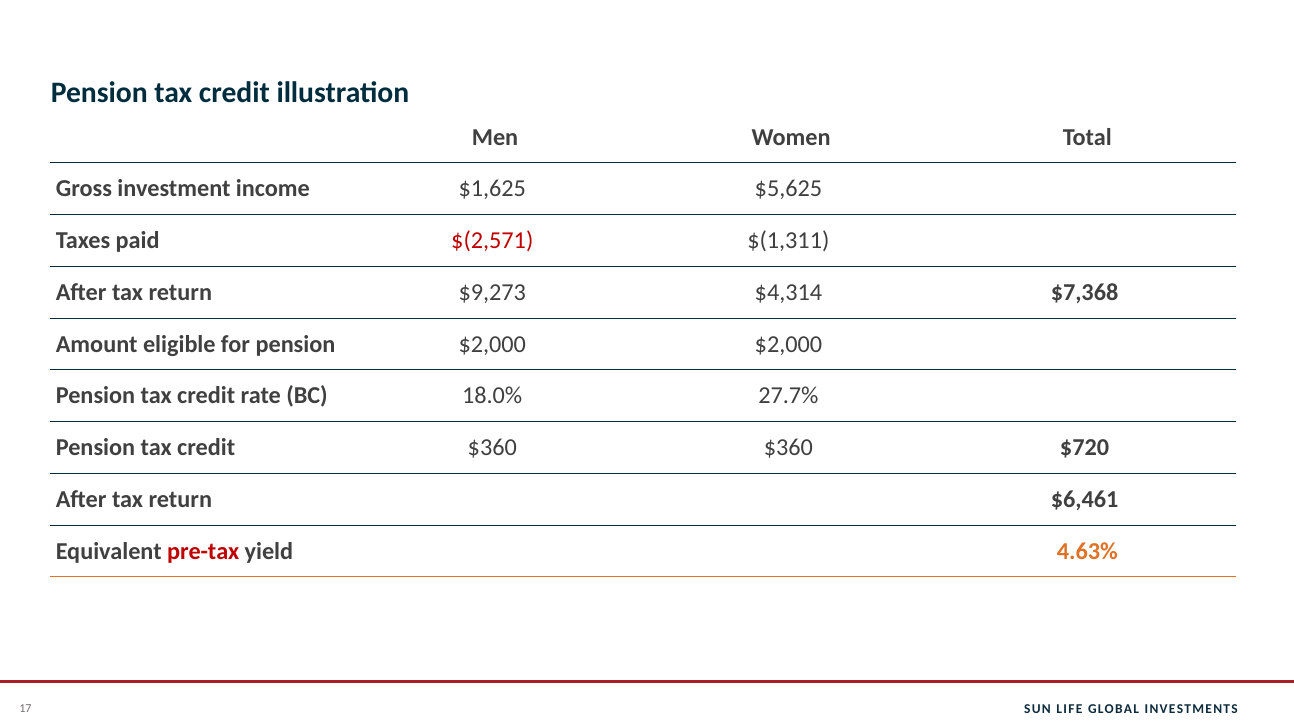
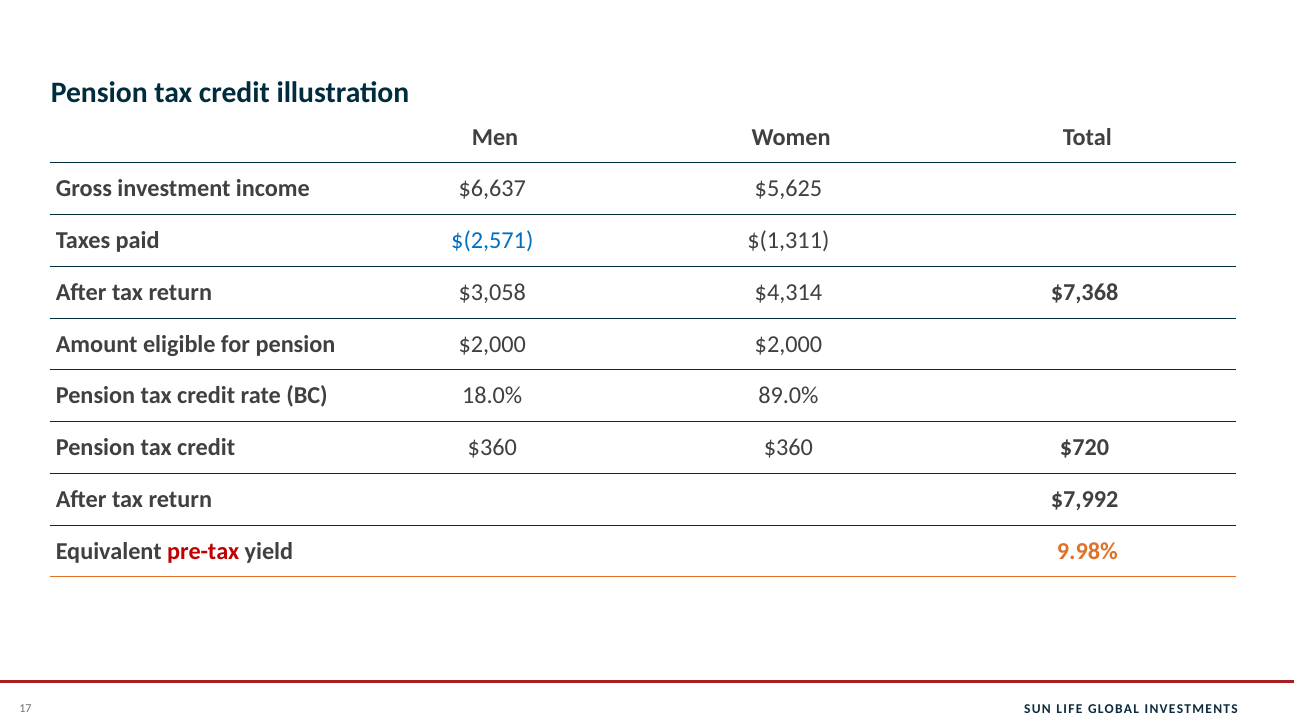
$1,625: $1,625 -> $6,637 (492, 189)
$(2,571 colour: red -> blue (492, 241)
$9,273: $9,273 -> $3,058 (492, 292)
27.7%: 27.7% -> 89.0% (788, 396)
$6,461: $6,461 -> $7,992 (1085, 499)
4.63%: 4.63% -> 9.98% (1087, 551)
